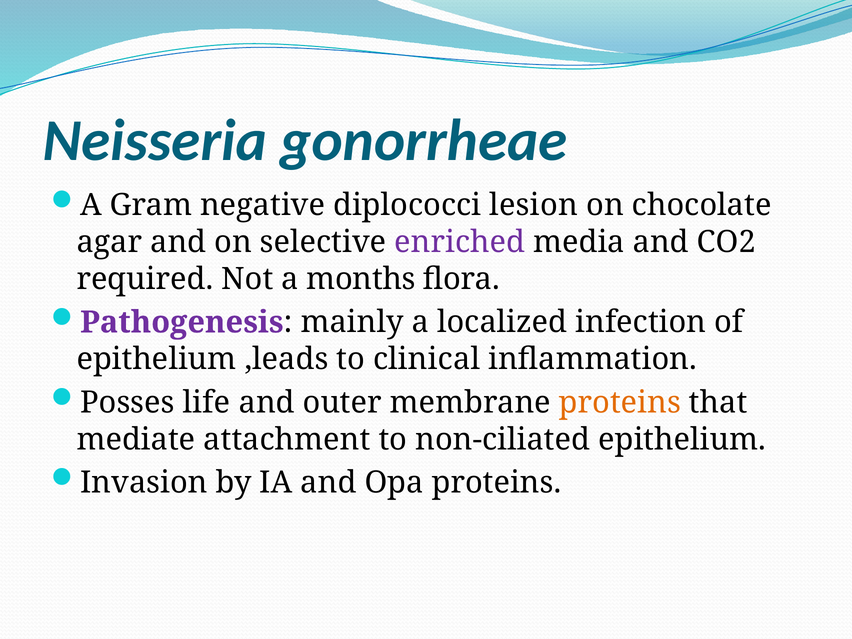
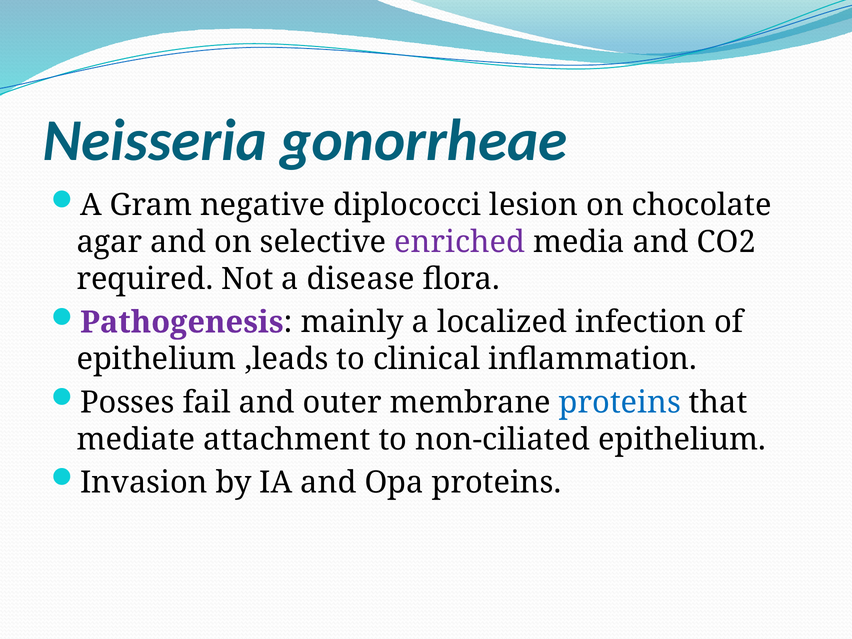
months: months -> disease (361, 279)
life: life -> fail (207, 402)
proteins colour: orange -> blue (620, 402)
